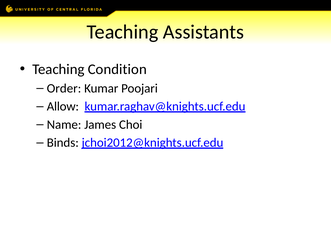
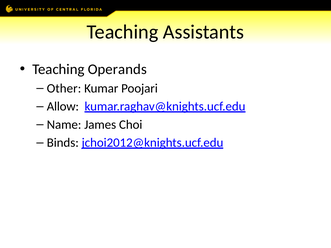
Condition: Condition -> Operands (117, 69)
Order: Order -> Other (64, 88)
